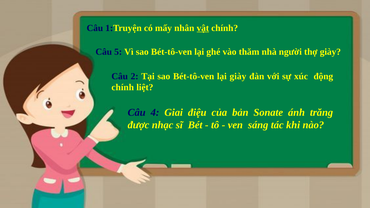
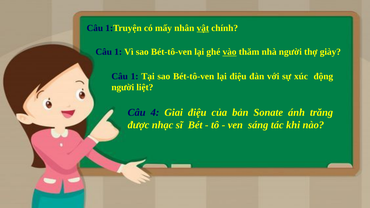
5: 5 -> 1 (118, 52)
vào underline: none -> present (230, 52)
2: 2 -> 1 (135, 76)
lại giày: giày -> điệu (238, 76)
chính: chính -> người (123, 87)
